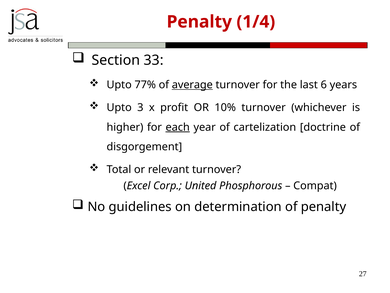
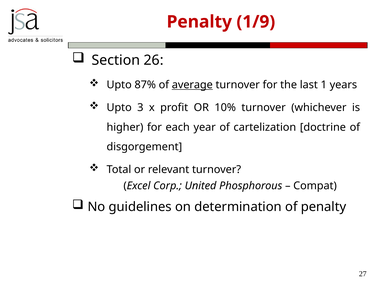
1/4: 1/4 -> 1/9 (256, 22)
33: 33 -> 26 (154, 60)
77%: 77% -> 87% (145, 85)
6: 6 -> 1 (324, 85)
each underline: present -> none (178, 127)
